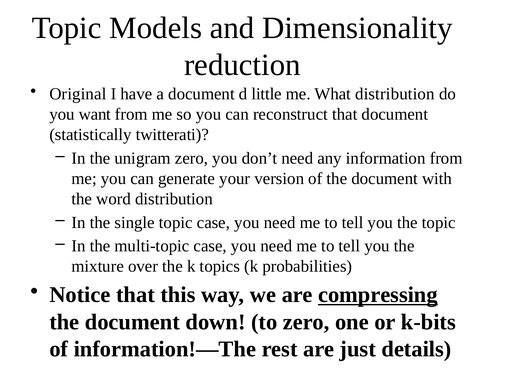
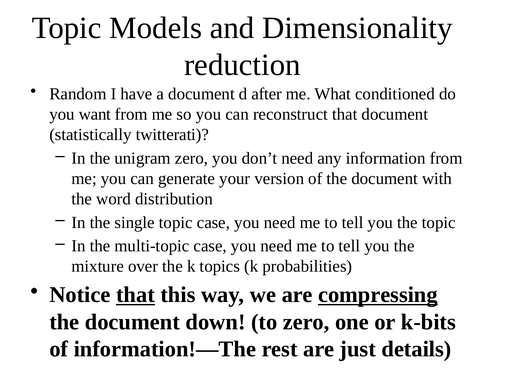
Original: Original -> Random (78, 94)
little: little -> after (267, 94)
What distribution: distribution -> conditioned (395, 94)
that underline: none -> present (136, 294)
